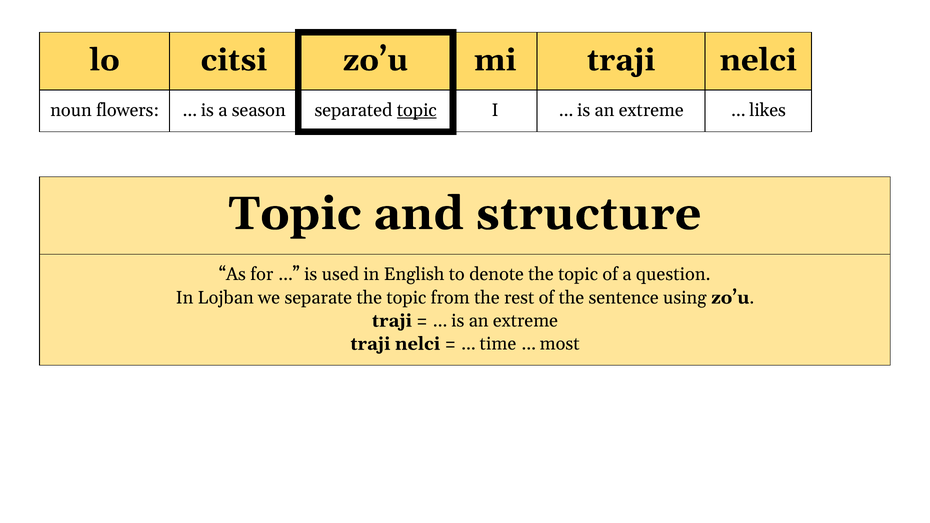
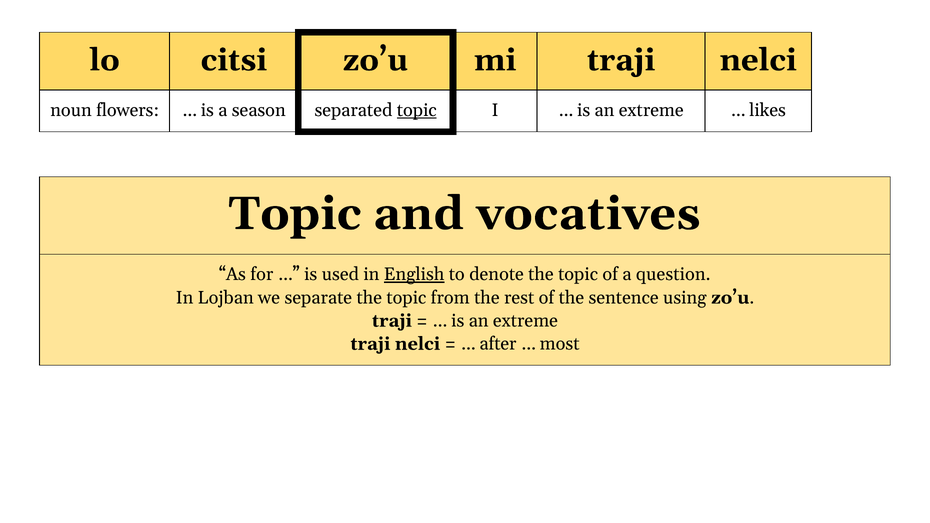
structure: structure -> vocatives (588, 214)
English underline: none -> present (414, 275)
time: time -> after (498, 344)
